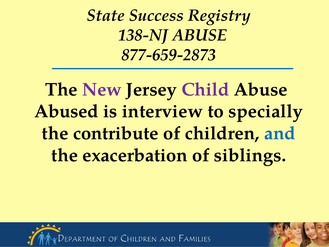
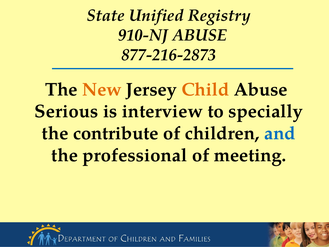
Success: Success -> Unified (156, 15)
138-NJ: 138-NJ -> 910-NJ (143, 35)
877-659-2873: 877-659-2873 -> 877-216-2873 (169, 55)
New colour: purple -> orange (102, 89)
Child colour: purple -> orange (205, 89)
Abused: Abused -> Serious (66, 111)
exacerbation: exacerbation -> professional (135, 155)
siblings: siblings -> meeting (250, 155)
